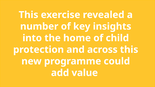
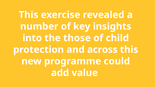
home: home -> those (77, 38)
